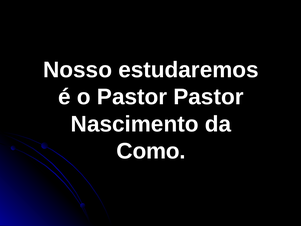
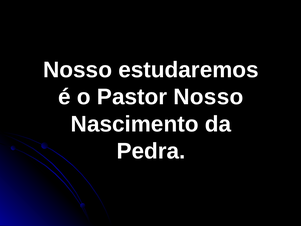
Pastor Pastor: Pastor -> Nosso (208, 97)
Como: Como -> Pedra (151, 151)
